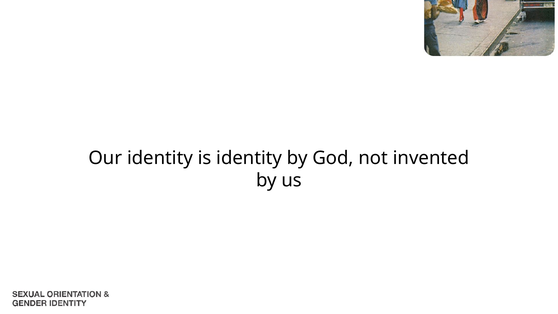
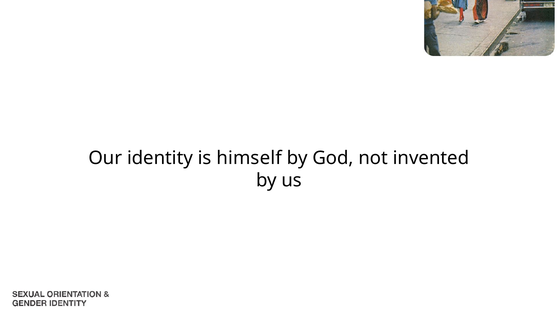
is identity: identity -> himself (249, 158)
